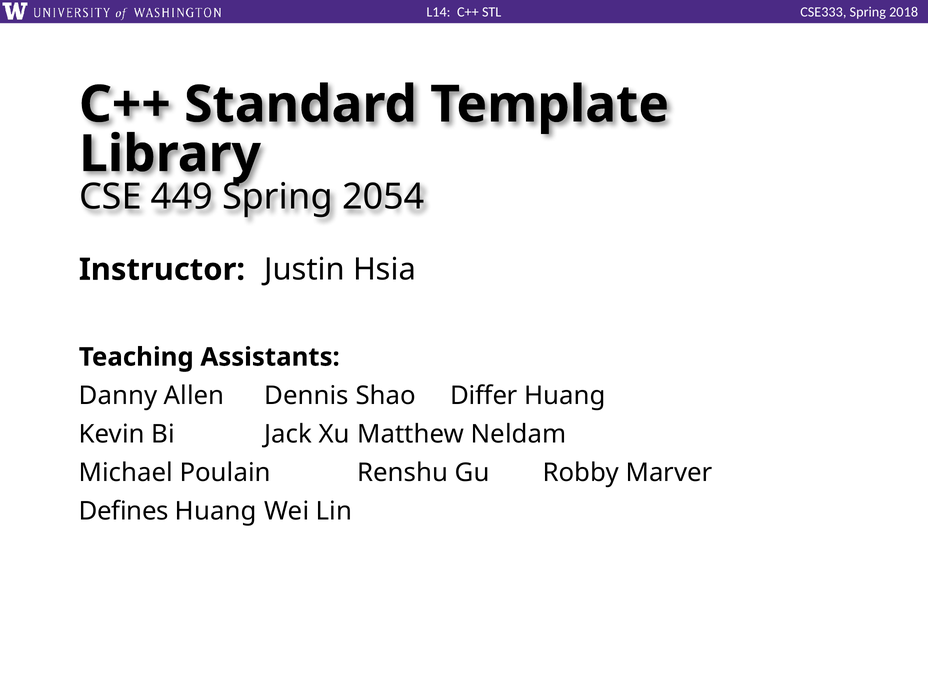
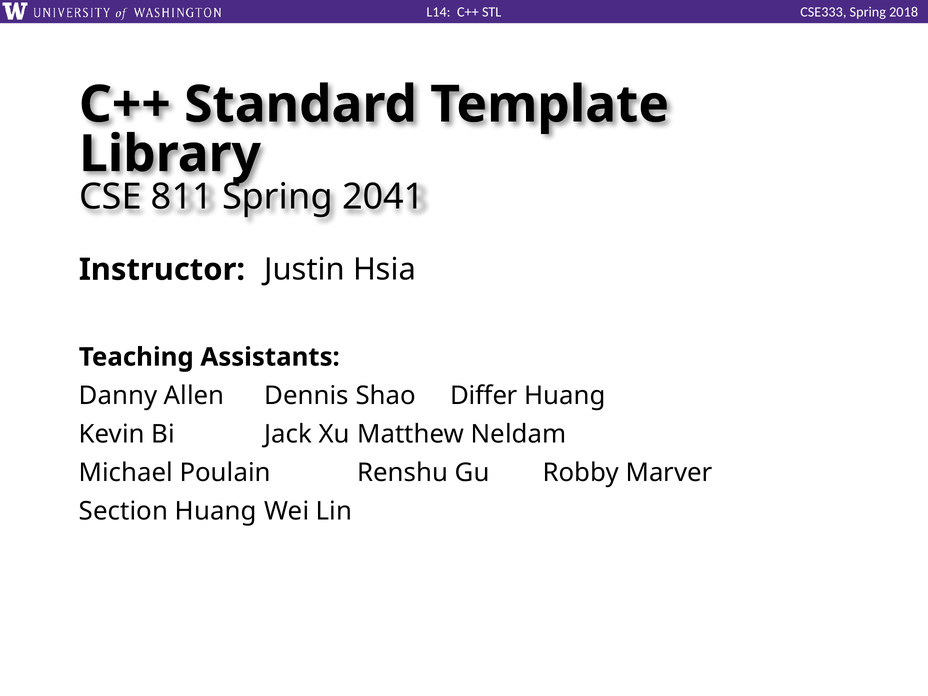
449: 449 -> 811 (182, 197)
2054: 2054 -> 2041 (383, 197)
Defines: Defines -> Section (123, 511)
